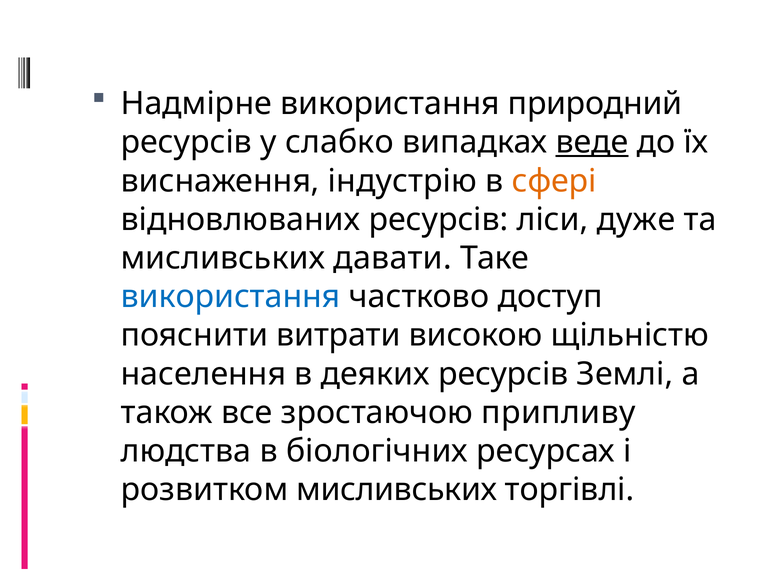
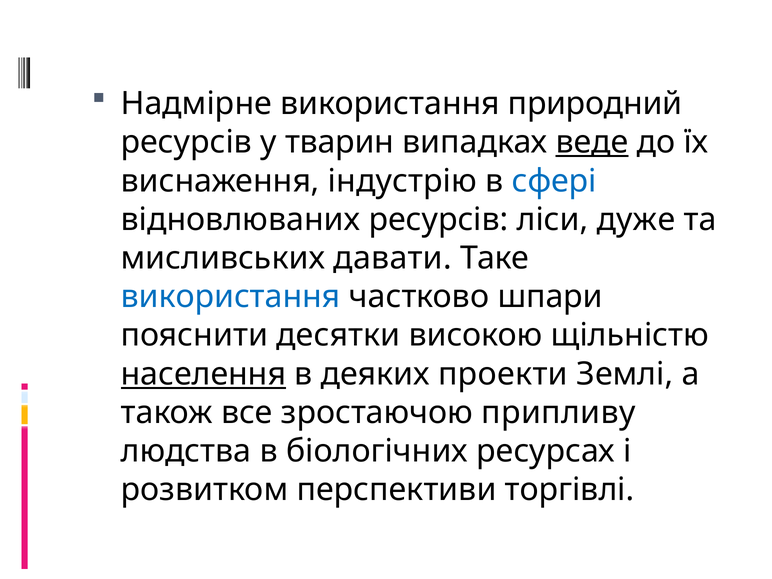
слабко: слабко -> тварин (340, 142)
сфері colour: orange -> blue (554, 181)
доступ: доступ -> шпари (550, 297)
витрати: витрати -> десятки (338, 335)
населення underline: none -> present (203, 374)
деяких ресурсів: ресурсів -> проекти (503, 374)
розвитком мисливських: мисливських -> перспективи (397, 490)
